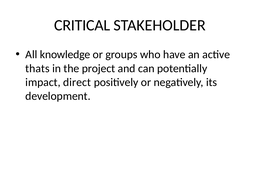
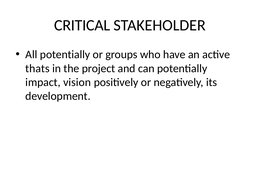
All knowledge: knowledge -> potentially (65, 55)
direct: direct -> vision (77, 82)
